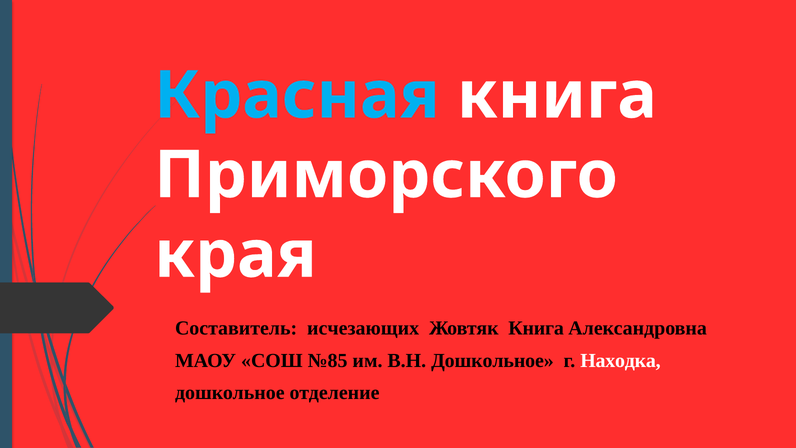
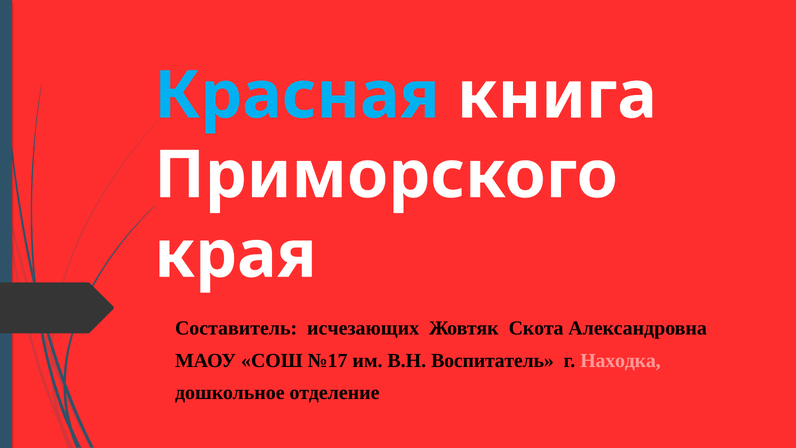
Жовтяк Книга: Книга -> Скота (536, 328)
№85: №85 -> №17 (328, 360)
В.Н Дошкольное: Дошкольное -> Воспитатель (492, 360)
Находка colour: white -> pink (620, 360)
